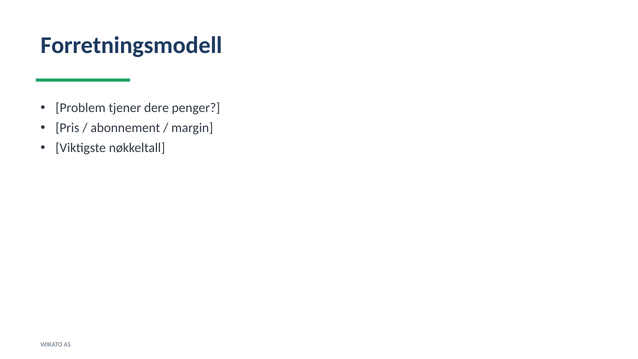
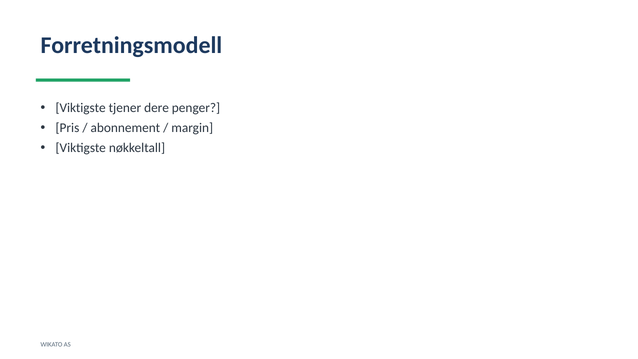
Problem: Problem -> Viktigste (81, 108)
